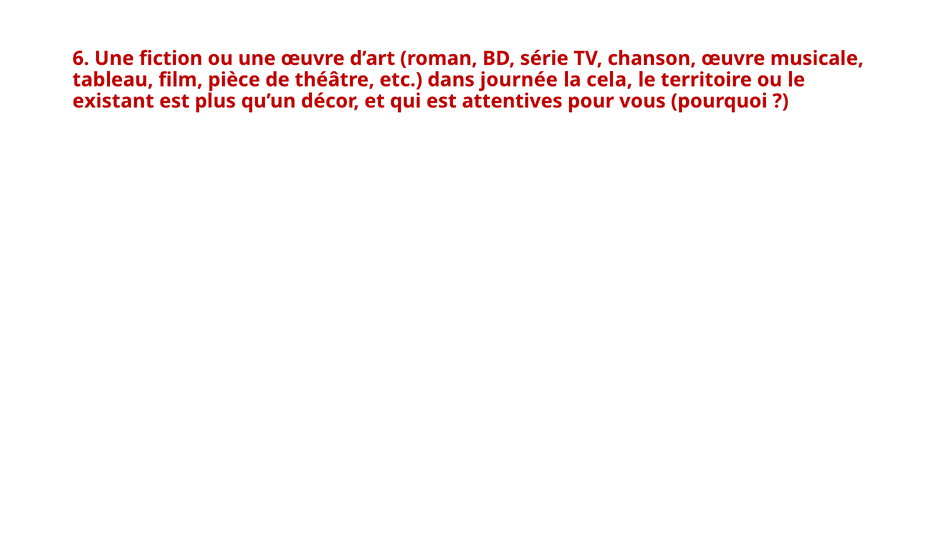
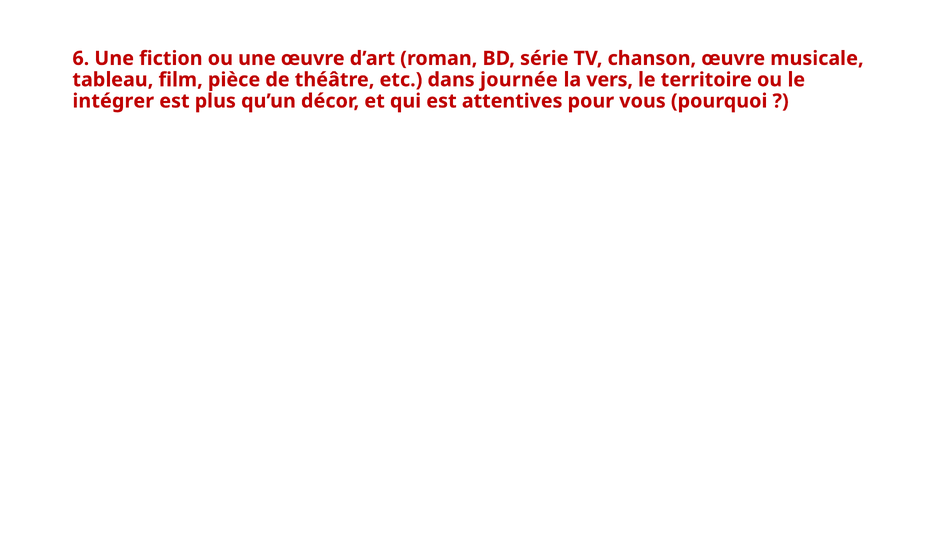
cela: cela -> vers (610, 80)
existant: existant -> intégrer (113, 101)
